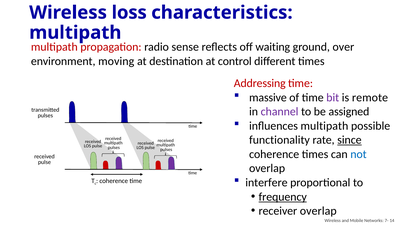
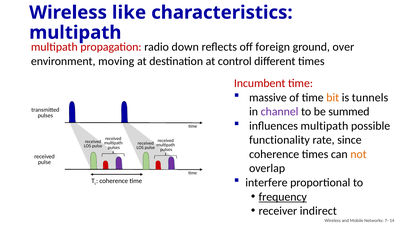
loss: loss -> like (129, 13)
sense: sense -> down (185, 47)
waiting: waiting -> foreign (273, 47)
Addressing: Addressing -> Incumbent (260, 83)
bit colour: purple -> orange (333, 97)
remote: remote -> tunnels (370, 97)
assigned: assigned -> summed (349, 112)
since underline: present -> none (349, 140)
not colour: blue -> orange (359, 154)
receiver overlap: overlap -> indirect (318, 211)
